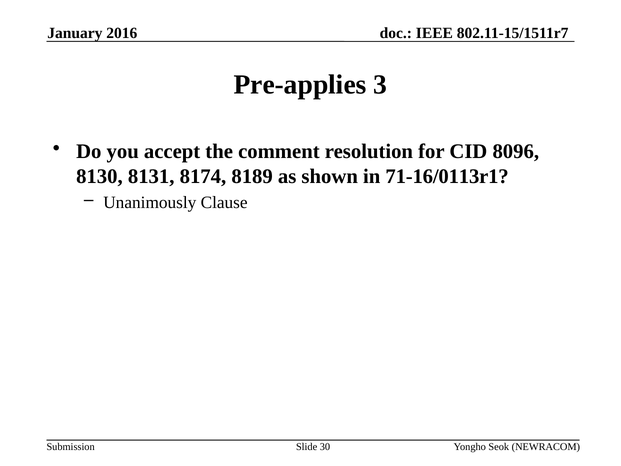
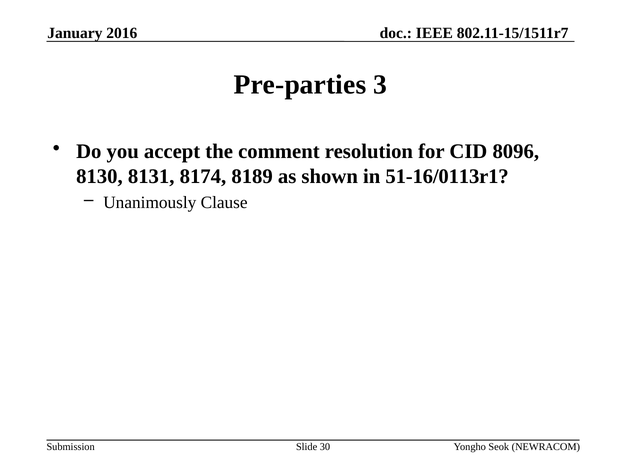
Pre-applies: Pre-applies -> Pre-parties (300, 85)
71-16/0113r1: 71-16/0113r1 -> 51-16/0113r1 (447, 176)
